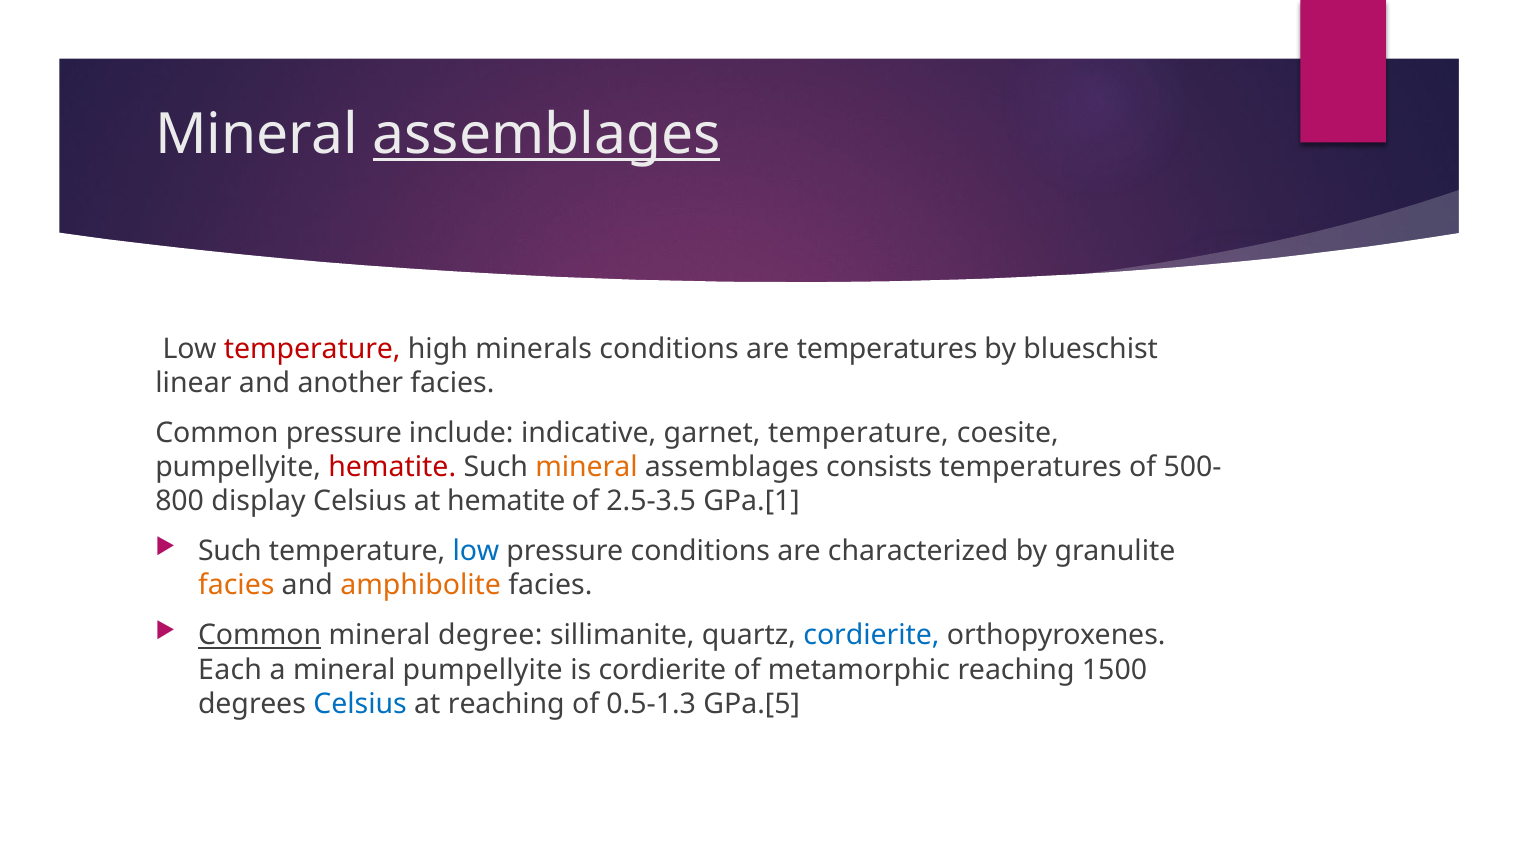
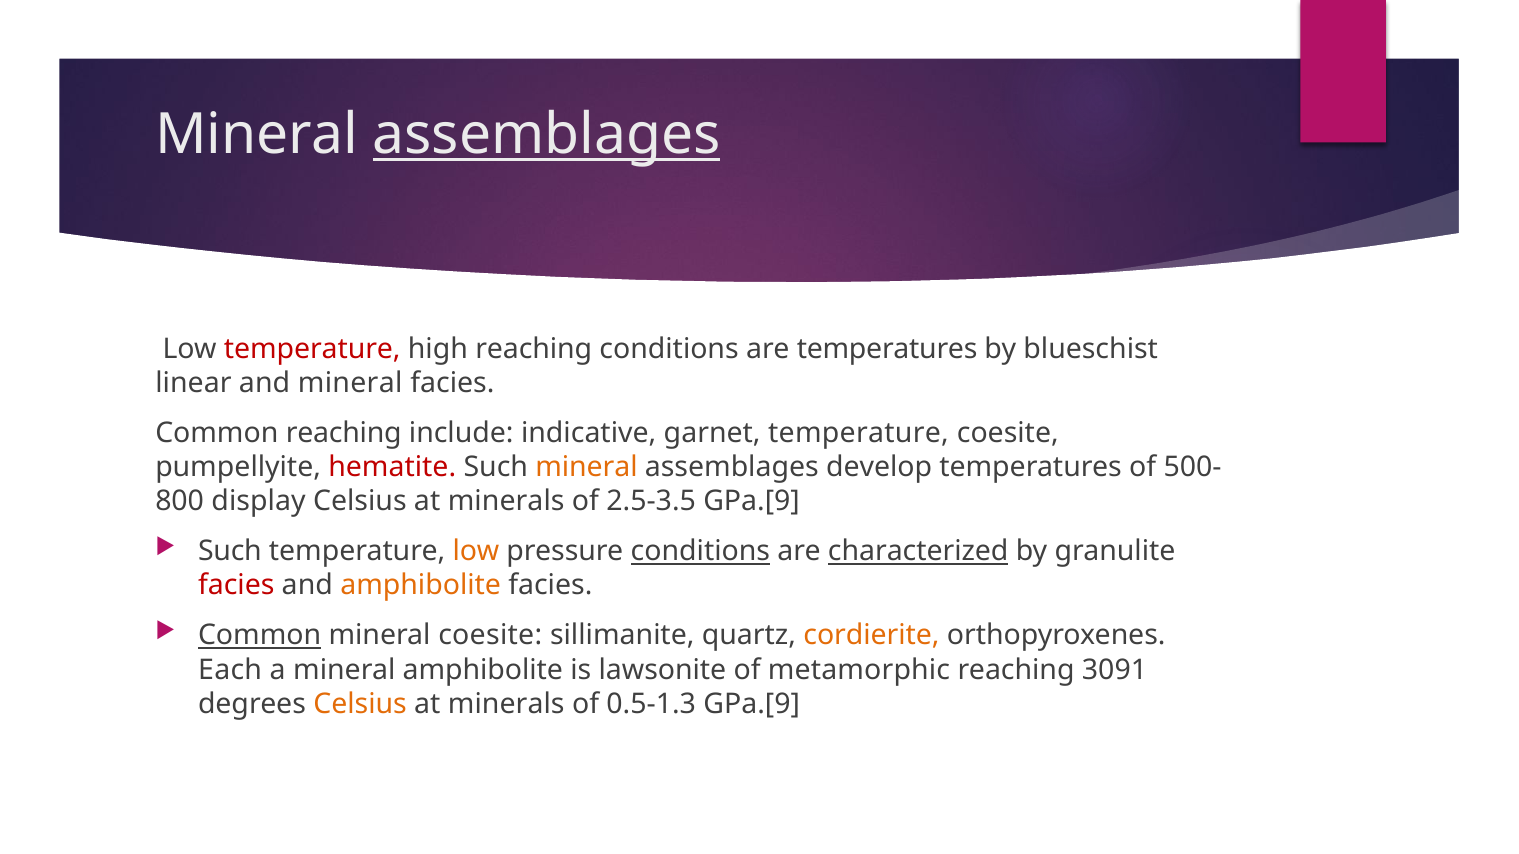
high minerals: minerals -> reaching (534, 349)
and another: another -> mineral (350, 383)
Common pressure: pressure -> reaching (344, 433)
consists: consists -> develop (879, 468)
hematite: hematite -> minerals (506, 502)
2.5-3.5 GPa.[1: GPa.[1 -> GPa.[9 (752, 502)
low colour: blue -> orange (476, 552)
conditions underline: none -> present (700, 552)
characterized underline: none -> present (918, 552)
facies colour: orange -> red (236, 586)
mineral degree: degree -> coesite (490, 636)
cordierite colour: blue -> orange (871, 636)
mineral pumpellyite: pumpellyite -> amphibolite (483, 670)
is cordierite: cordierite -> lawsonite (662, 670)
1500: 1500 -> 3091 (1115, 670)
Celsius colour: blue -> orange (360, 704)
reaching: reaching -> minerals (506, 704)
0.5-1.3 GPa.[5: GPa.[5 -> GPa.[9 (752, 704)
